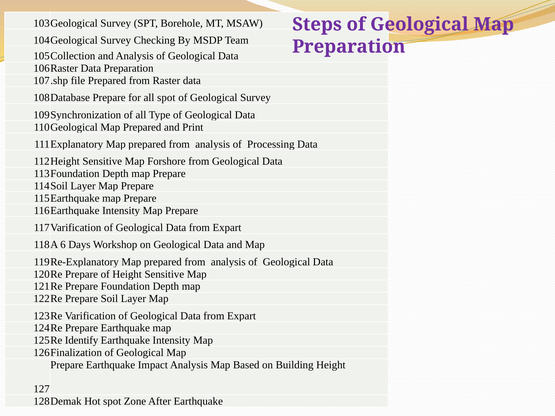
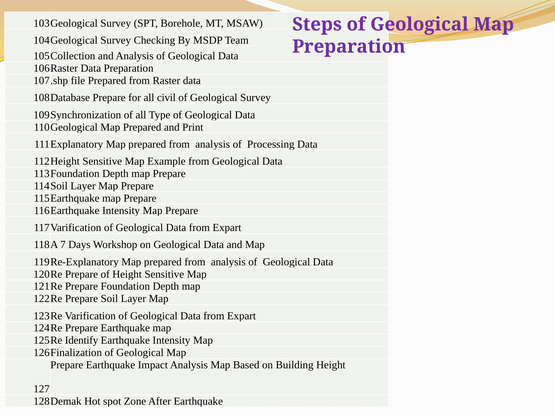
all spot: spot -> civil (166, 98)
Forshore: Forshore -> Example (166, 161)
6: 6 -> 7 (63, 245)
